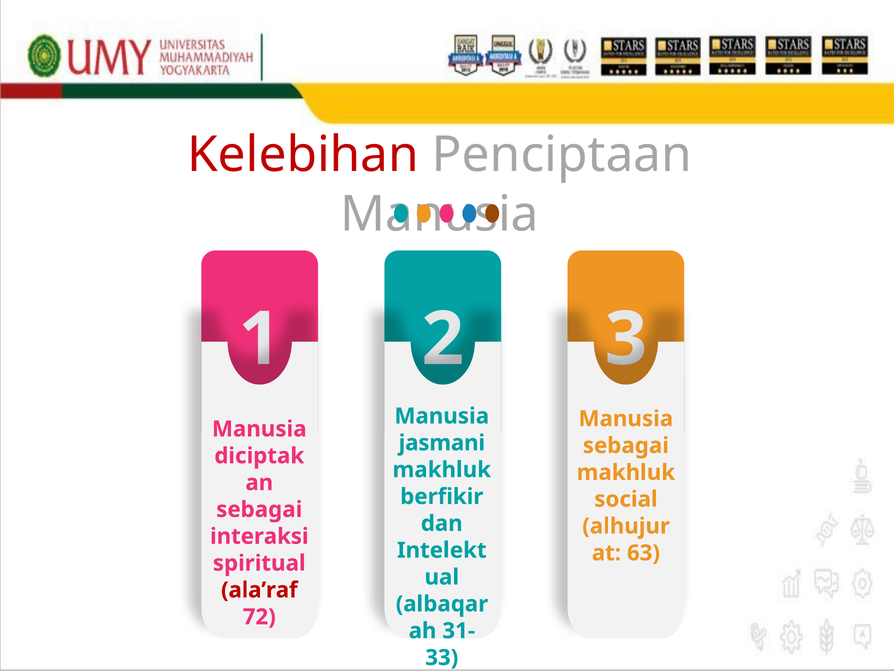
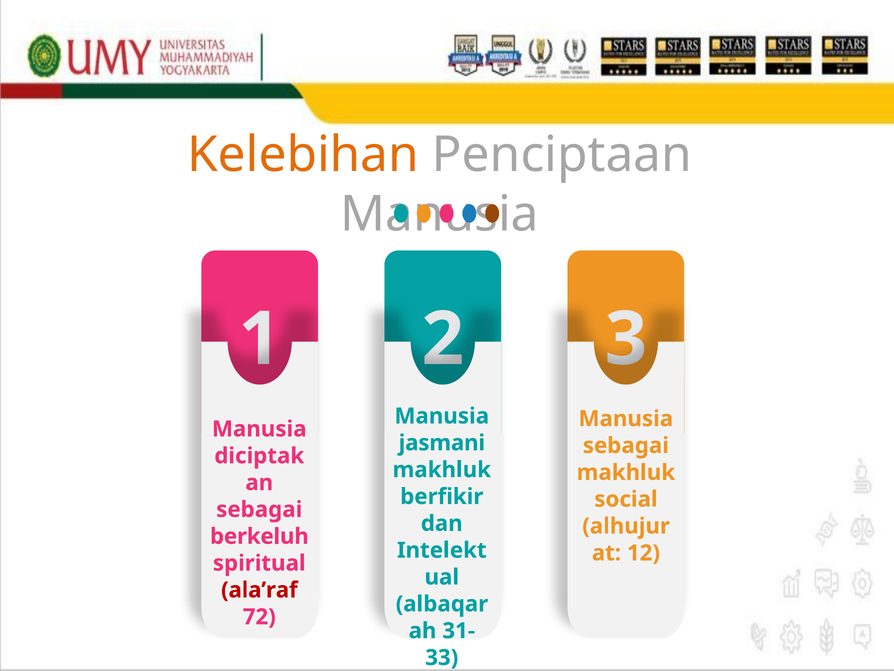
Kelebihan colour: red -> orange (303, 155)
interaksi: interaksi -> berkeluh (259, 536)
63: 63 -> 12 (643, 553)
